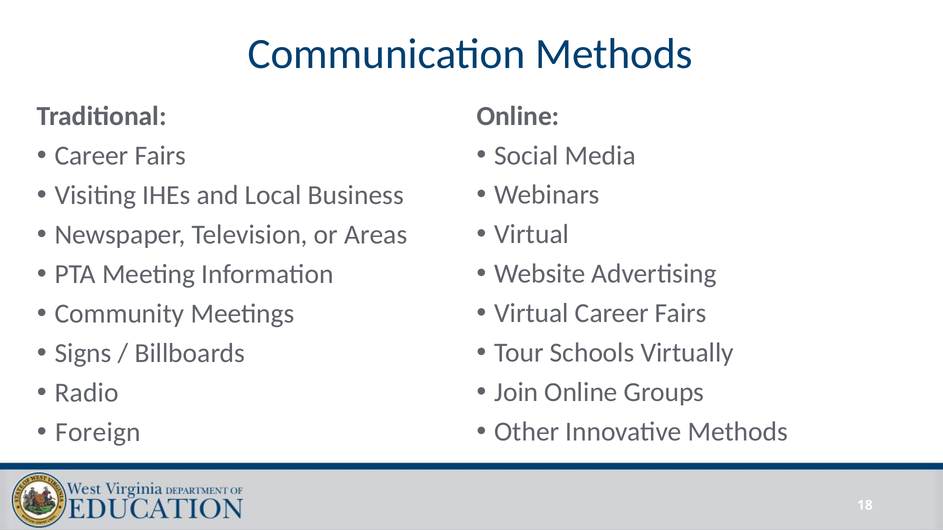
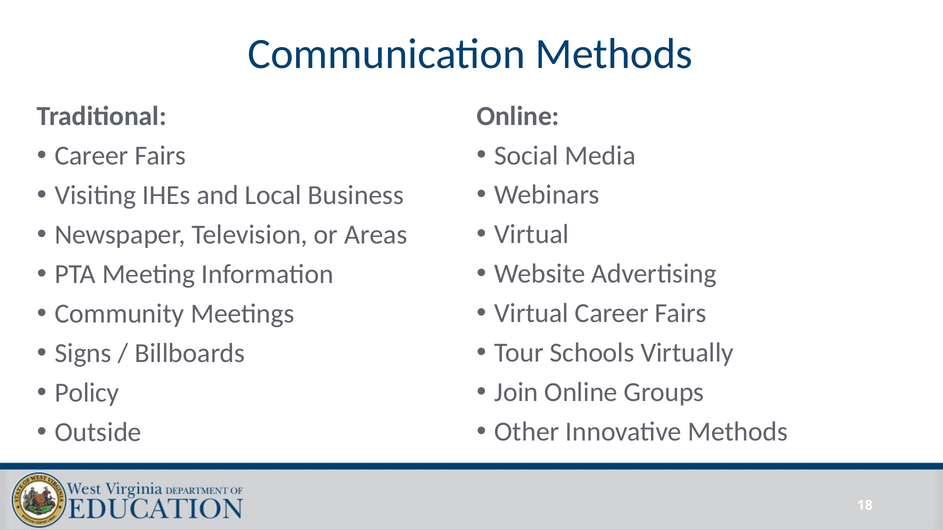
Radio: Radio -> Policy (87, 393)
Foreign: Foreign -> Outside (98, 433)
